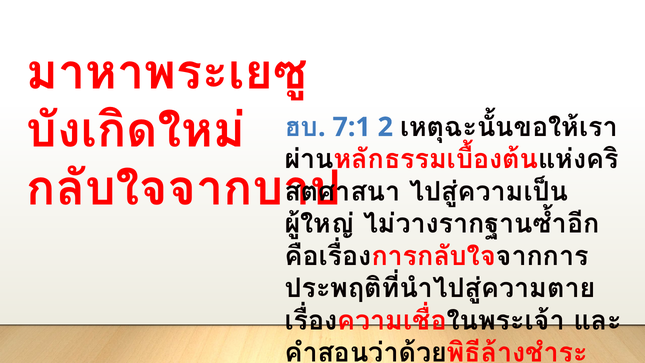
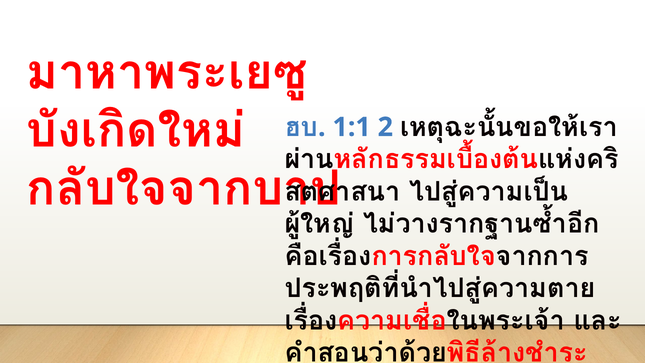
7:1: 7:1 -> 1:1 (352, 127)
